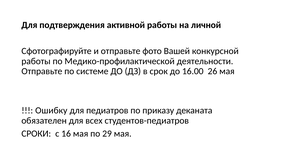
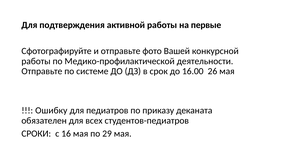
личной: личной -> первые (206, 25)
